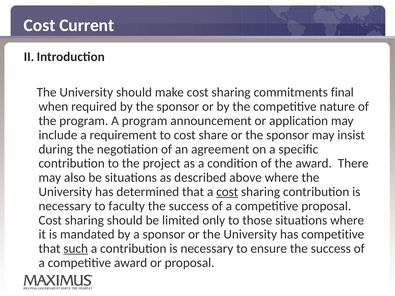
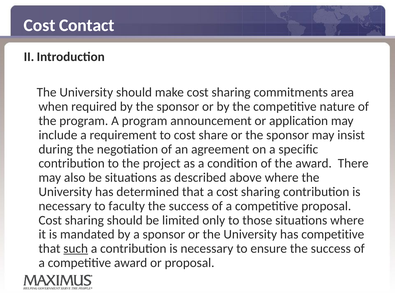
Current: Current -> Contact (87, 25)
final: final -> area (342, 92)
cost underline: present -> none (227, 192)
